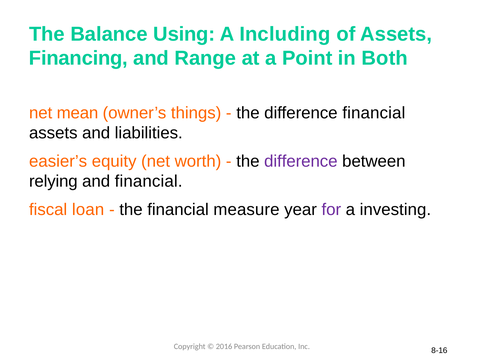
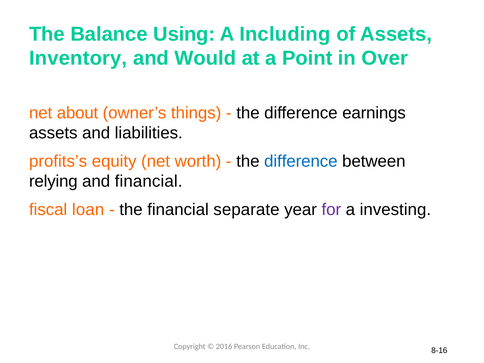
Financing: Financing -> Inventory (78, 58)
Range: Range -> Would (205, 58)
Both: Both -> Over (385, 58)
mean: mean -> about (78, 113)
difference financial: financial -> earnings (374, 113)
easier’s: easier’s -> profits’s (58, 161)
difference colour: purple -> blue (301, 161)
measure: measure -> separate (246, 210)
